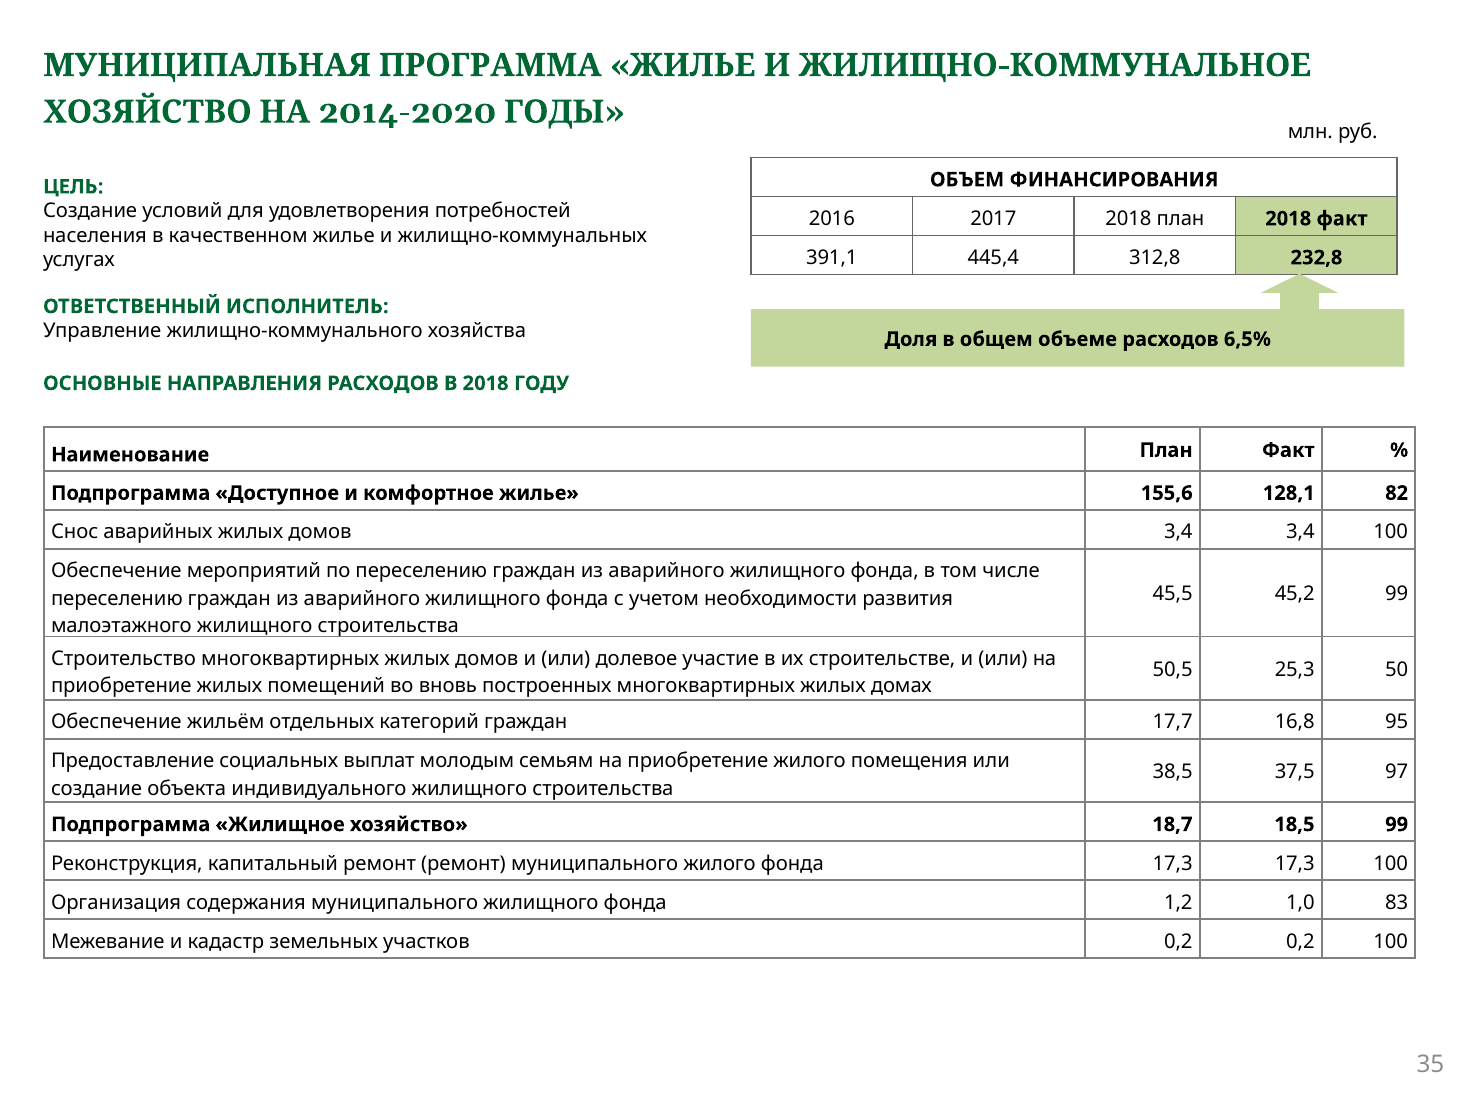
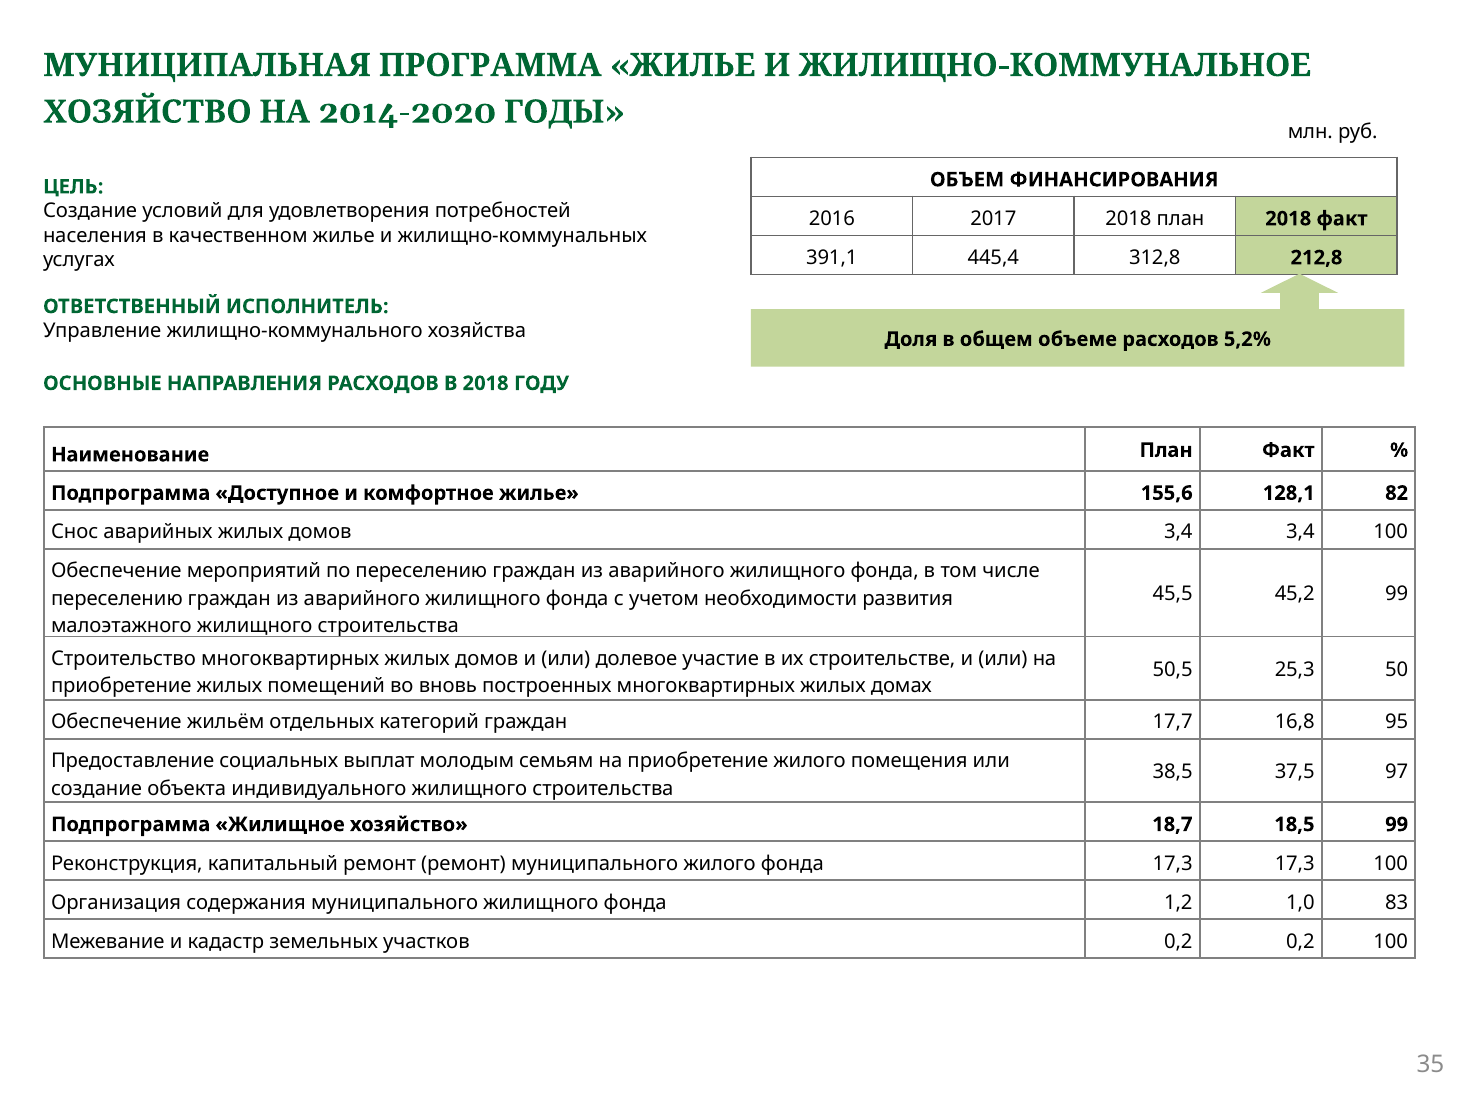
232,8: 232,8 -> 212,8 (1316, 258)
6,5%: 6,5% -> 5,2% (1247, 339)
